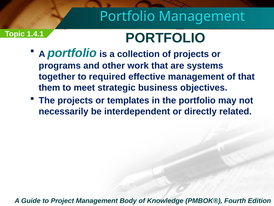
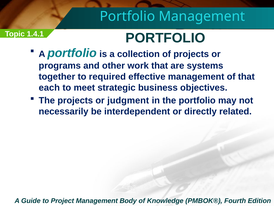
them: them -> each (49, 87)
templates: templates -> judgment (128, 100)
